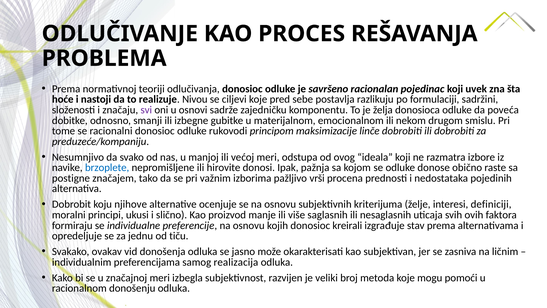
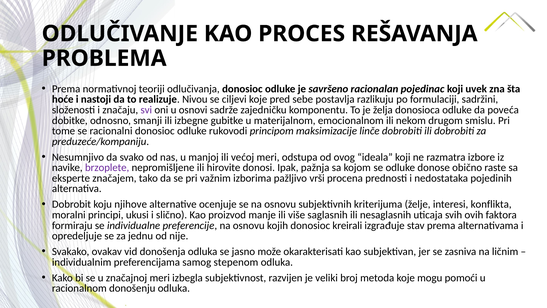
brzoplete colour: blue -> purple (107, 168)
postigne: postigne -> eksperte (71, 178)
definiciji: definiciji -> konflikta (491, 204)
tiču: tiču -> nije (179, 236)
realizacija: realizacija -> stepenom (236, 262)
